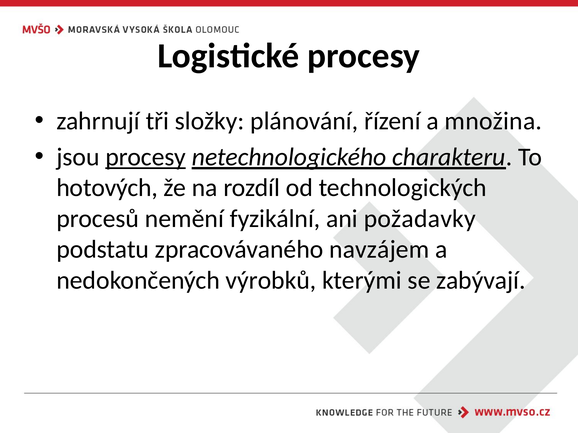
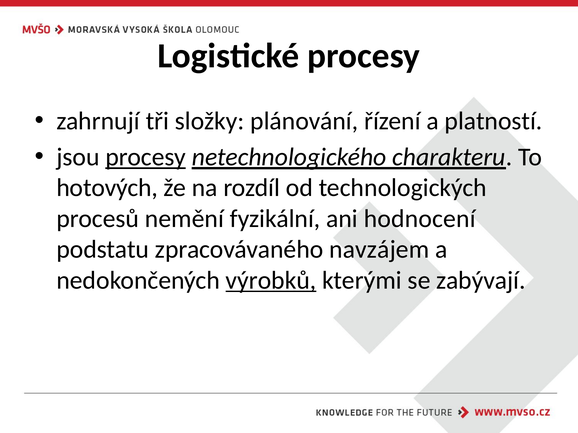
množina: množina -> platností (493, 121)
požadavky: požadavky -> hodnocení (420, 219)
výrobků underline: none -> present (271, 281)
